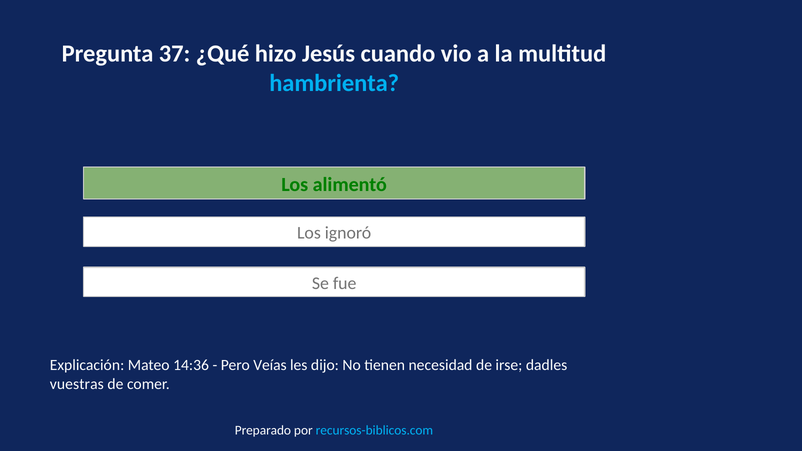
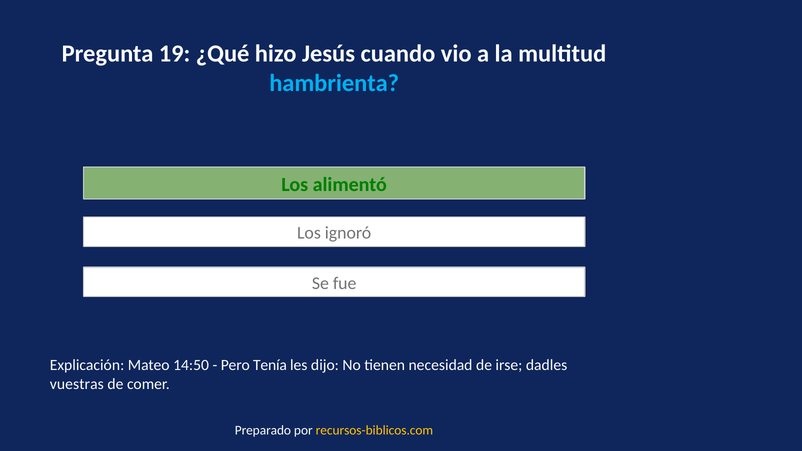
37: 37 -> 19 (175, 54)
14:36: 14:36 -> 14:50 (191, 365)
Veías: Veías -> Tenía (270, 365)
recursos-biblicos.com colour: light blue -> yellow (374, 431)
